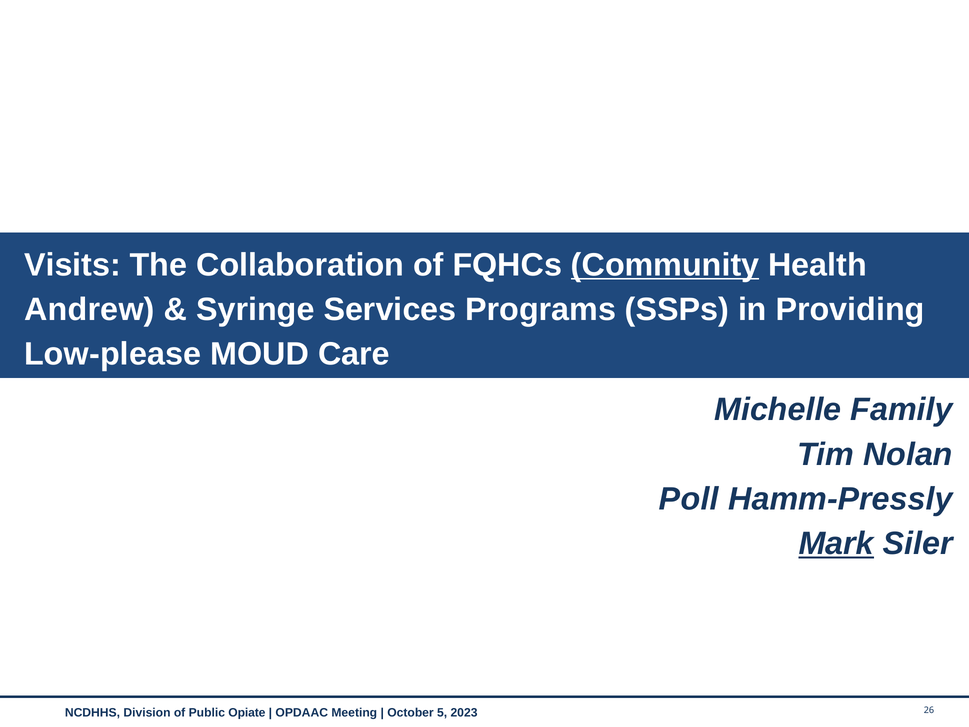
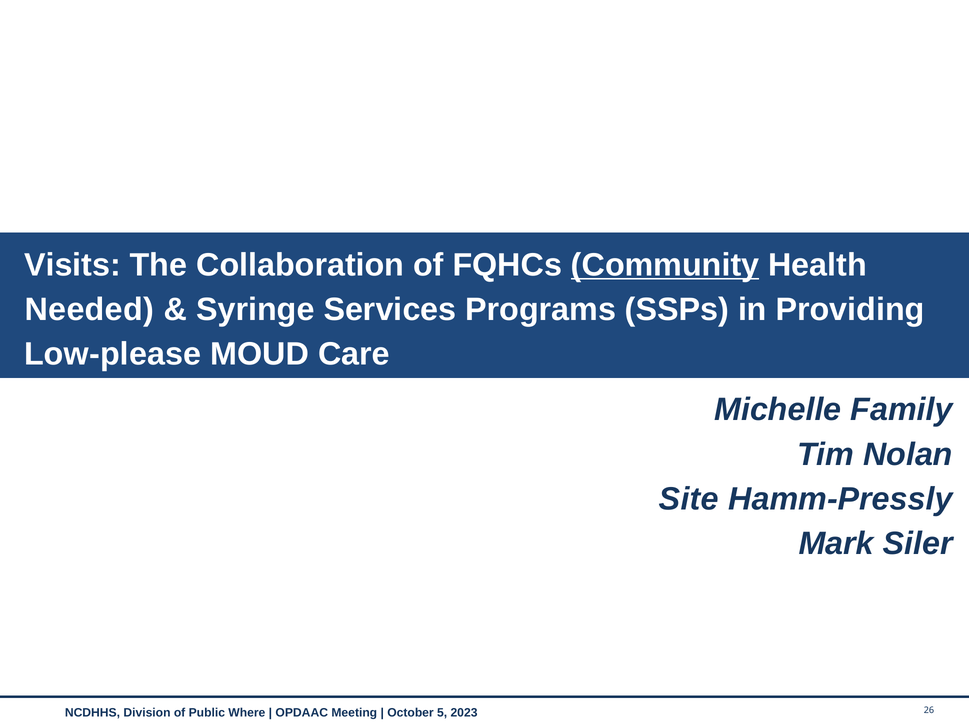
Andrew: Andrew -> Needed (89, 309)
Poll: Poll -> Site (689, 499)
Mark underline: present -> none (836, 543)
Opiate: Opiate -> Where (247, 713)
